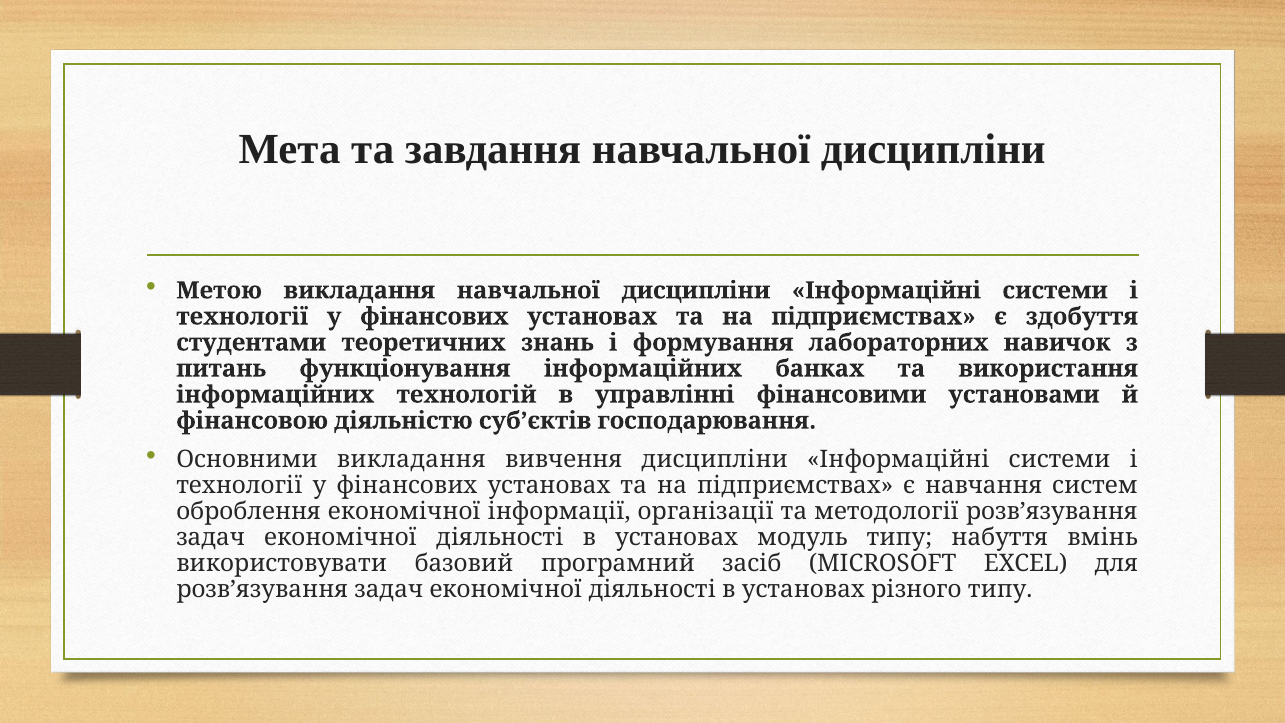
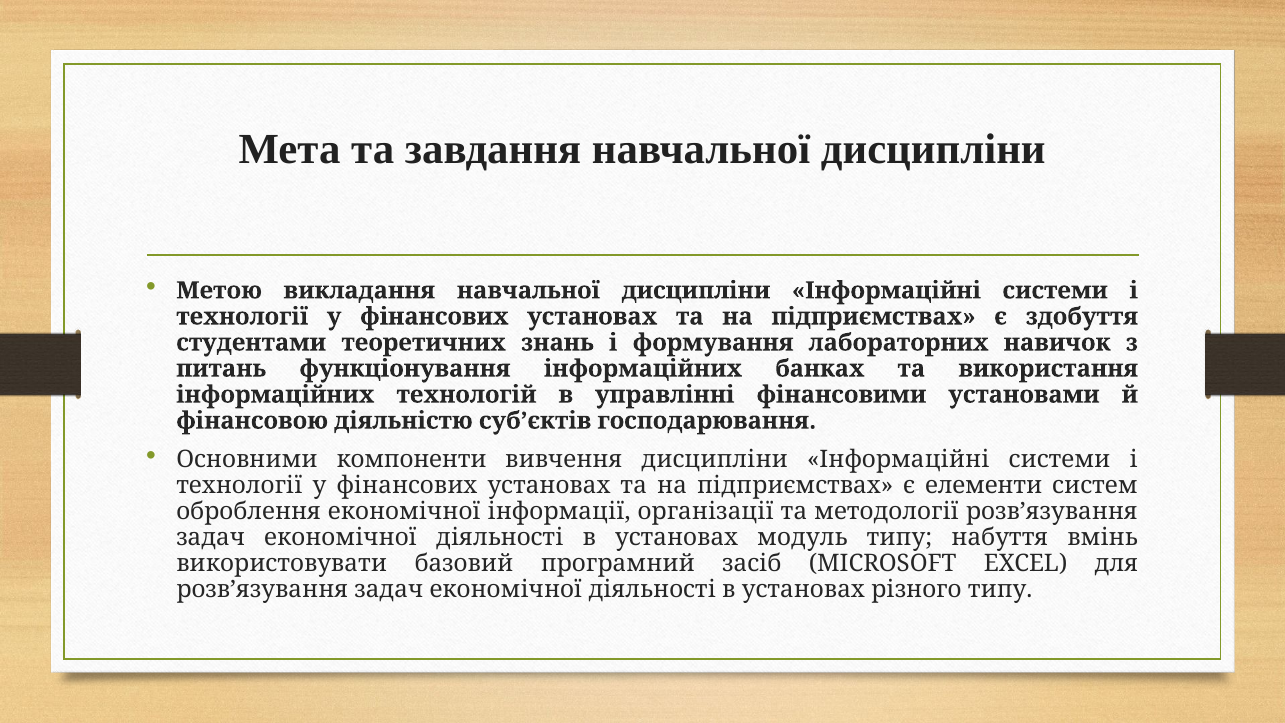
Основними викладання: викладання -> компоненти (412, 460)
навчання: навчання -> елементи (984, 486)
